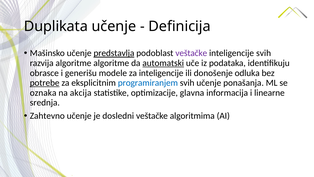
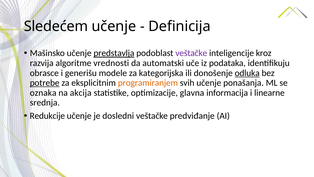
Duplikata: Duplikata -> Sledećem (56, 26)
inteligencije svih: svih -> kroz (264, 53)
algoritme algoritme: algoritme -> vrednosti (111, 63)
automatski underline: present -> none (163, 63)
za inteligencije: inteligencije -> kategorijska (161, 73)
odluka underline: none -> present (247, 73)
programiranjem colour: blue -> orange (148, 83)
Zahtevno: Zahtevno -> Redukcije (47, 116)
algoritmima: algoritmima -> predviđanje (192, 116)
